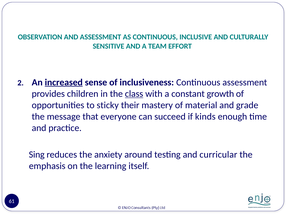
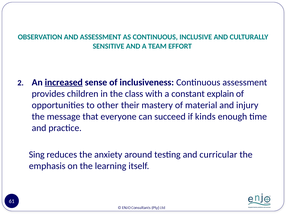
class underline: present -> none (134, 94)
growth: growth -> explain (220, 94)
sticky: sticky -> other (108, 105)
grade: grade -> injury (247, 105)
